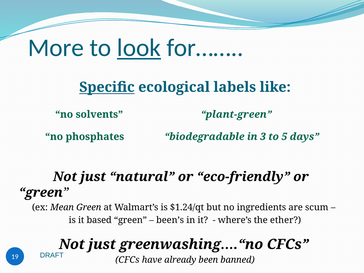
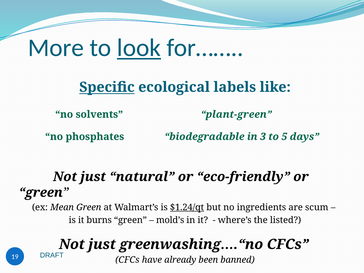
$1.24/qt underline: none -> present (187, 207)
based: based -> burns (99, 220)
been’s: been’s -> mold’s (170, 220)
ether: ether -> listed (286, 220)
